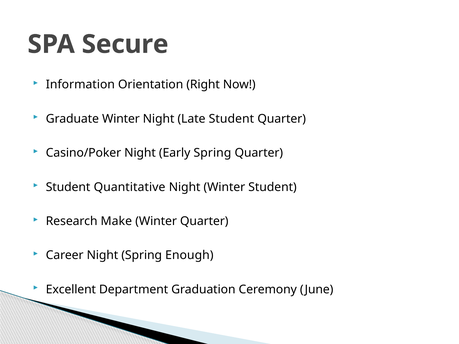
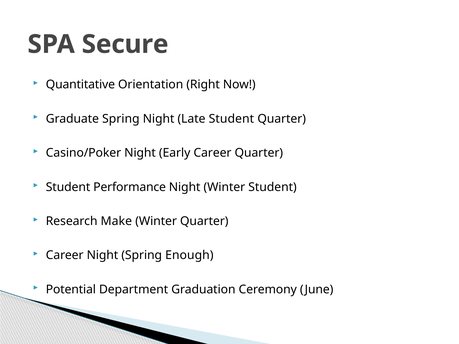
Information: Information -> Quantitative (80, 85)
Graduate Winter: Winter -> Spring (121, 119)
Early Spring: Spring -> Career (212, 153)
Quantitative: Quantitative -> Performance (130, 187)
Excellent: Excellent -> Potential (71, 290)
